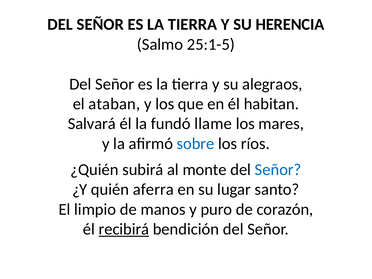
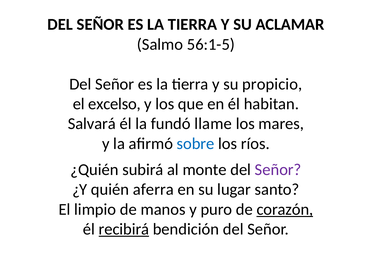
HERENCIA: HERENCIA -> ACLAMAR (290, 25)
25:1-5: 25:1-5 -> 56:1-5 (211, 44)
alegraos: alegraos -> propicio (272, 84)
ataban: ataban -> excelso (114, 104)
Señor colour: blue -> purple (278, 170)
corazón underline: none -> present (285, 209)
